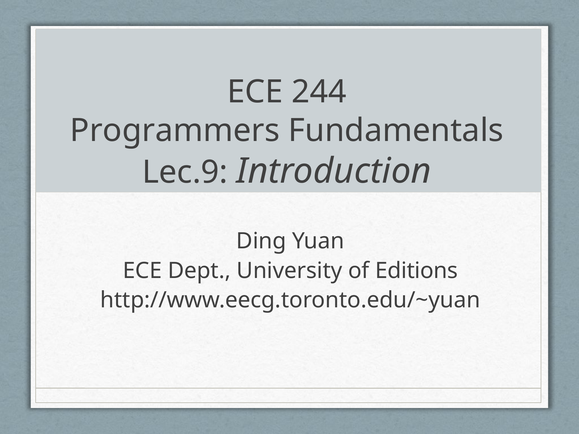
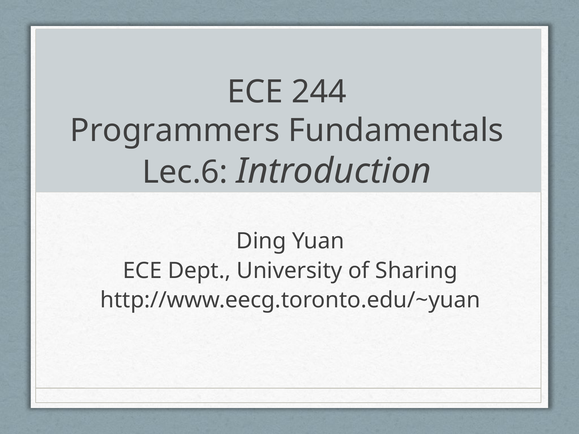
Lec.9: Lec.9 -> Lec.6 (185, 172)
Editions: Editions -> Sharing (416, 271)
